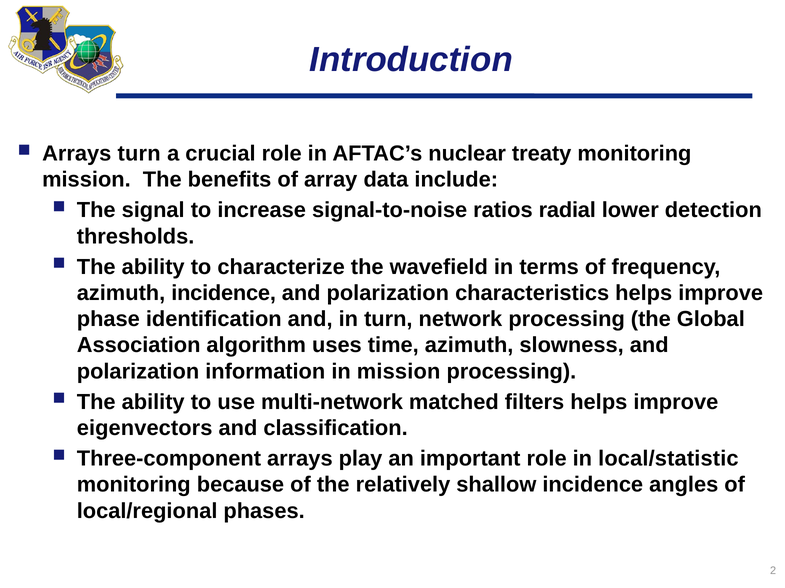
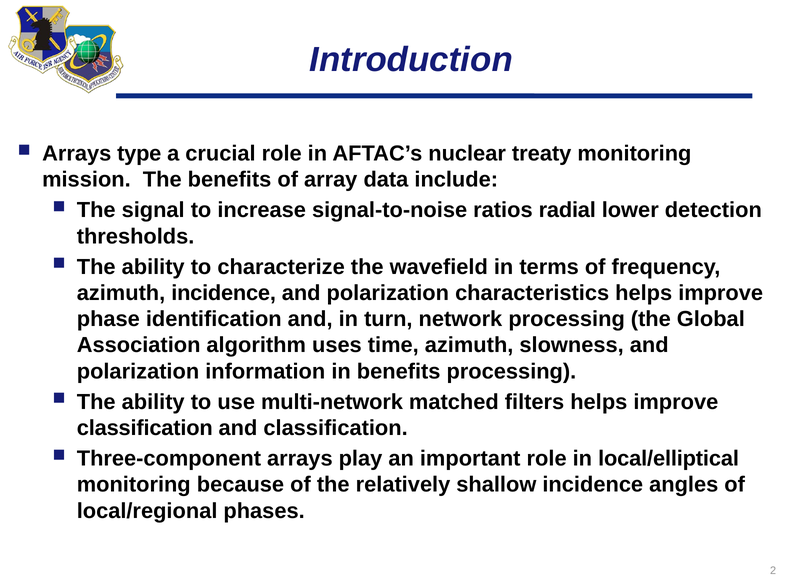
Arrays turn: turn -> type (139, 154)
in mission: mission -> benefits (399, 372)
eigenvectors: eigenvectors -> classification (145, 429)
local/statistic: local/statistic -> local/elliptical (669, 459)
